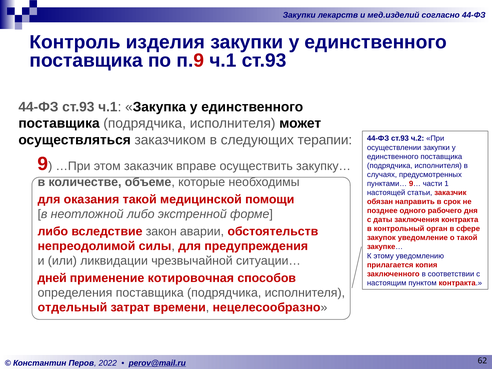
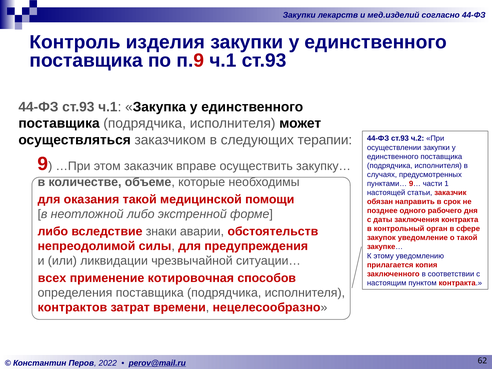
закон: закон -> знаки (161, 231)
дней: дней -> всех (52, 278)
отдельный: отдельный -> контрактов (72, 308)
